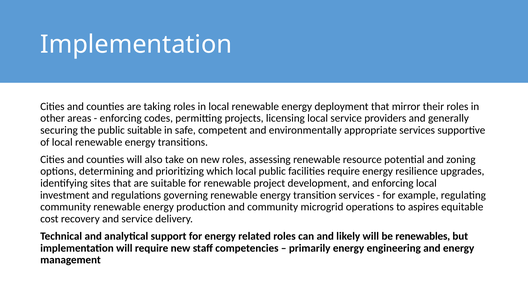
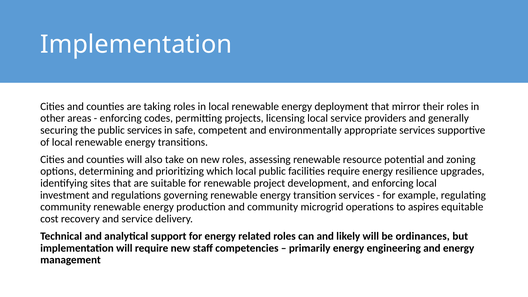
public suitable: suitable -> services (144, 130)
renewables: renewables -> ordinances (423, 236)
